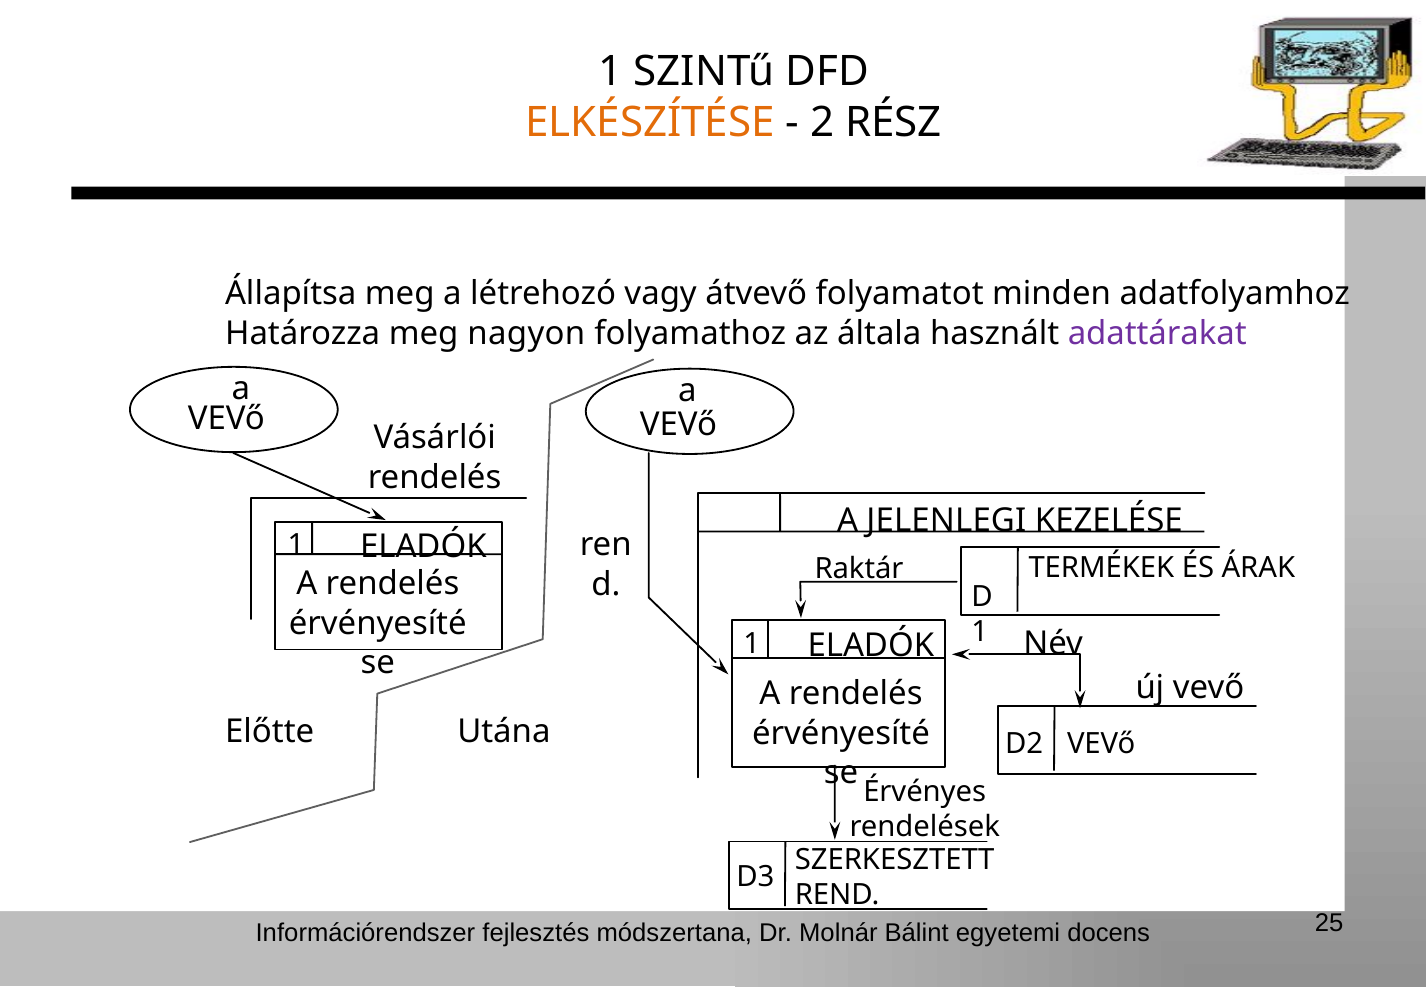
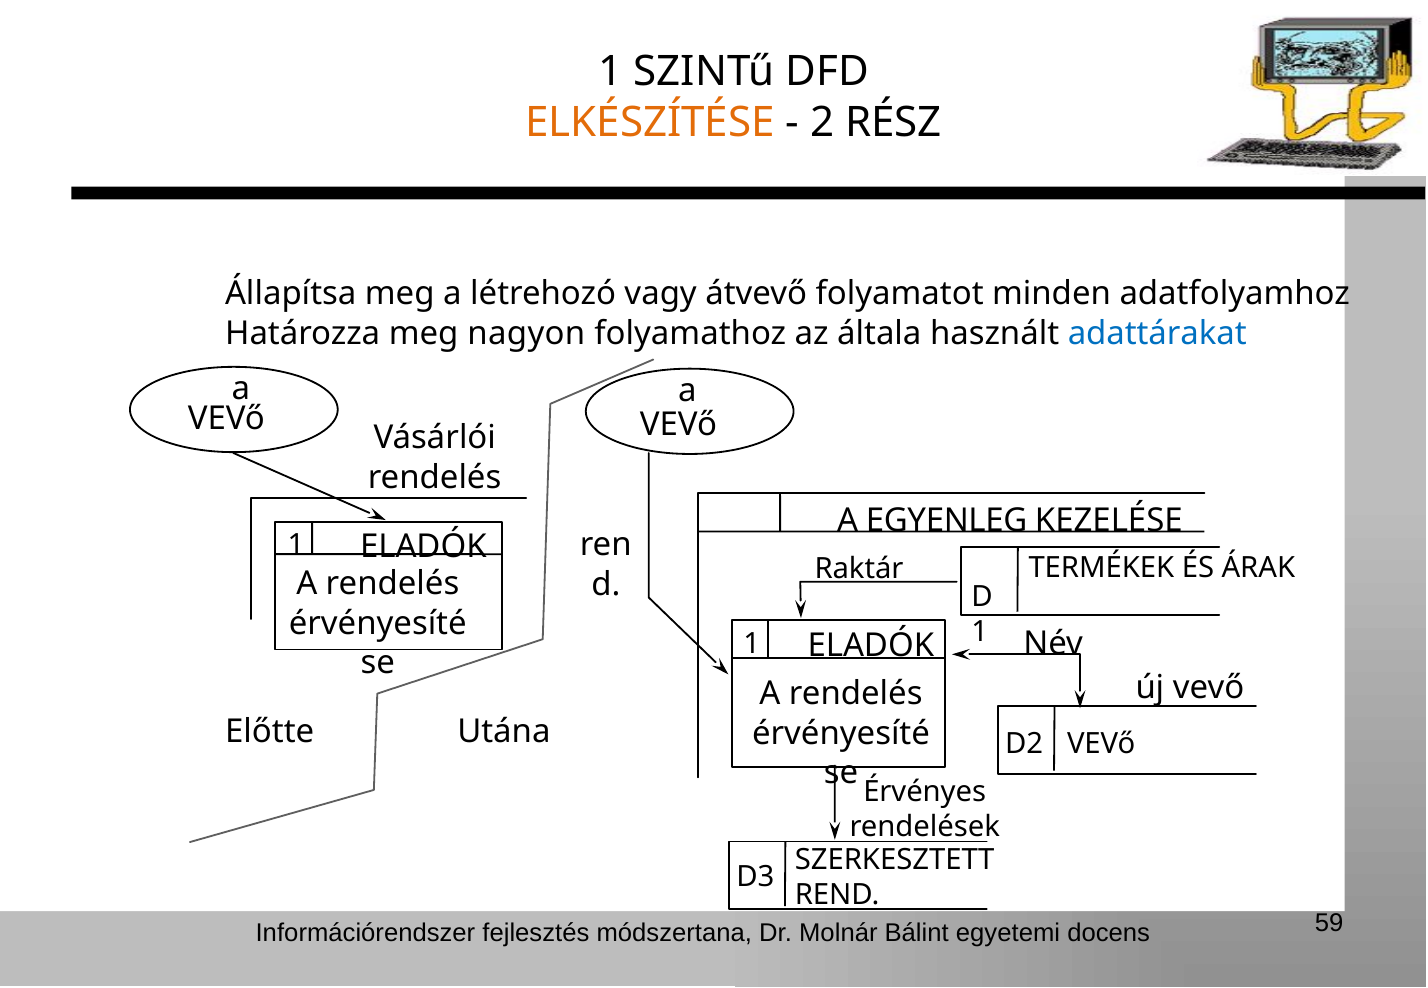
adattárakat colour: purple -> blue (1157, 333)
JELENLEGI: JELENLEGI -> EGYENLEG (947, 520)
25: 25 -> 59 (1329, 924)
